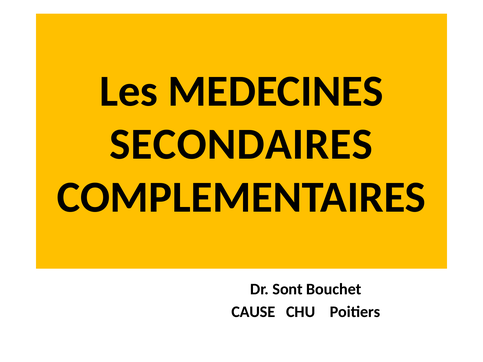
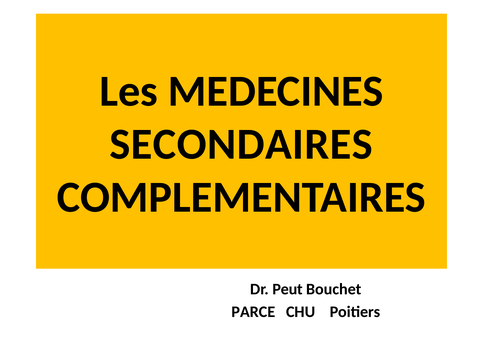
Sont: Sont -> Peut (288, 289)
CAUSE: CAUSE -> PARCE (253, 312)
